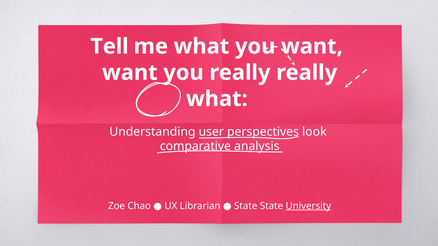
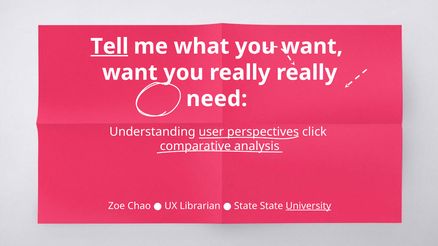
Tell underline: none -> present (109, 46)
what: what -> need (217, 99)
look: look -> click (314, 132)
